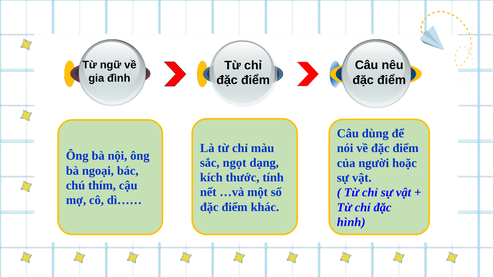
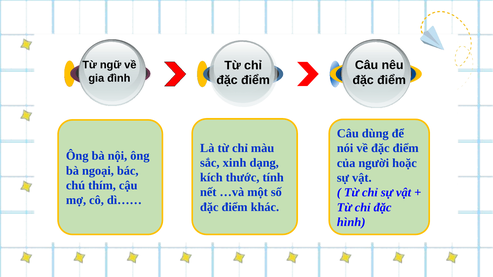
ngọt: ngọt -> xinh (235, 163)
